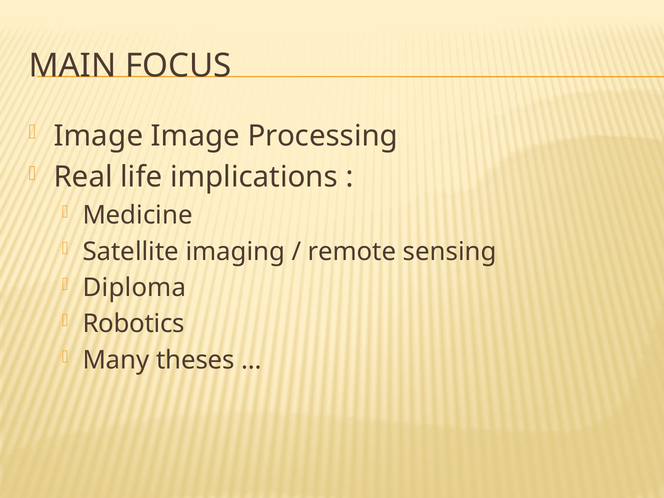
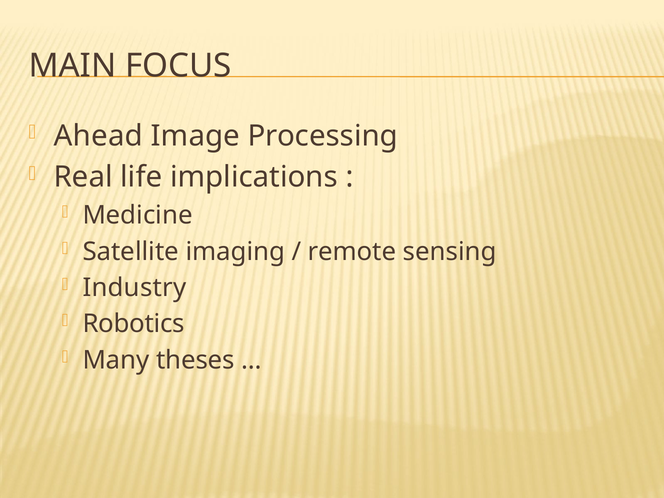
Image: Image -> Ahead (98, 136)
Diploma: Diploma -> Industry (134, 288)
